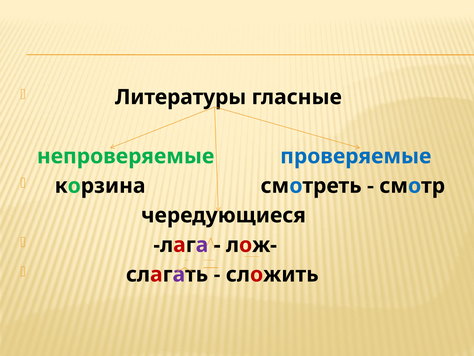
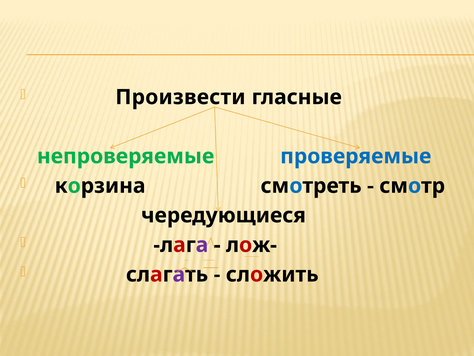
Литературы: Литературы -> Произвести (180, 97)
